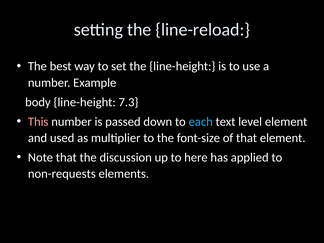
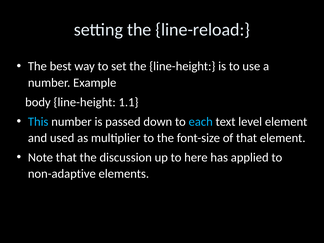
7.3: 7.3 -> 1.1 (128, 102)
This colour: pink -> light blue (38, 122)
non-requests: non-requests -> non-adaptive (62, 174)
